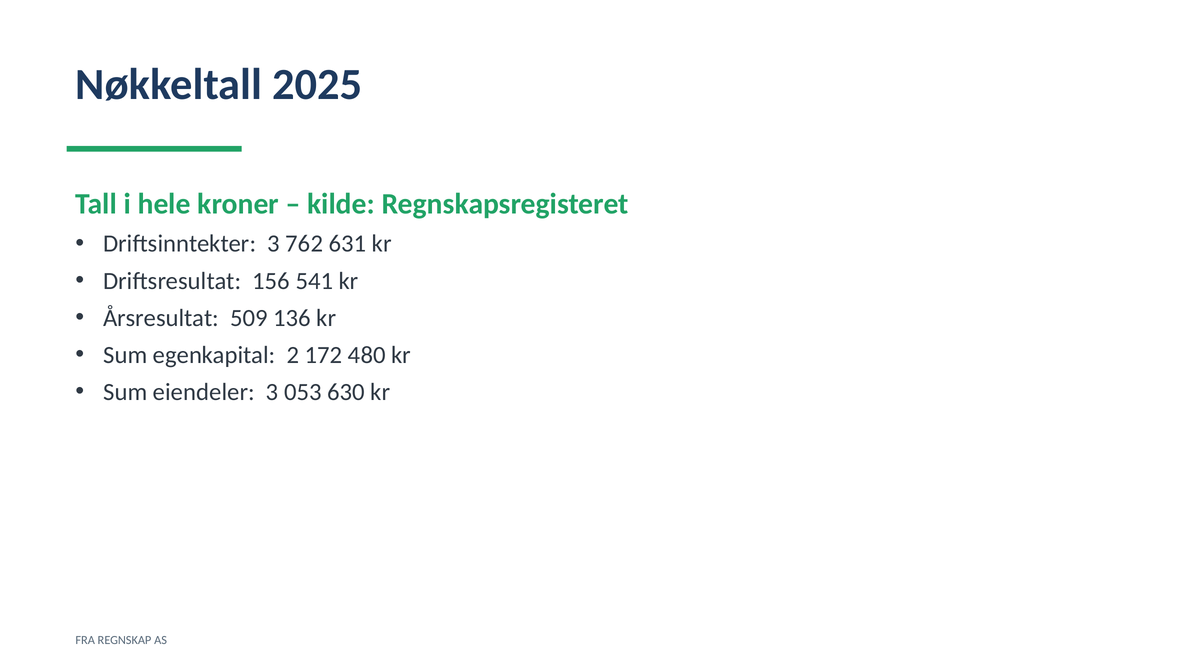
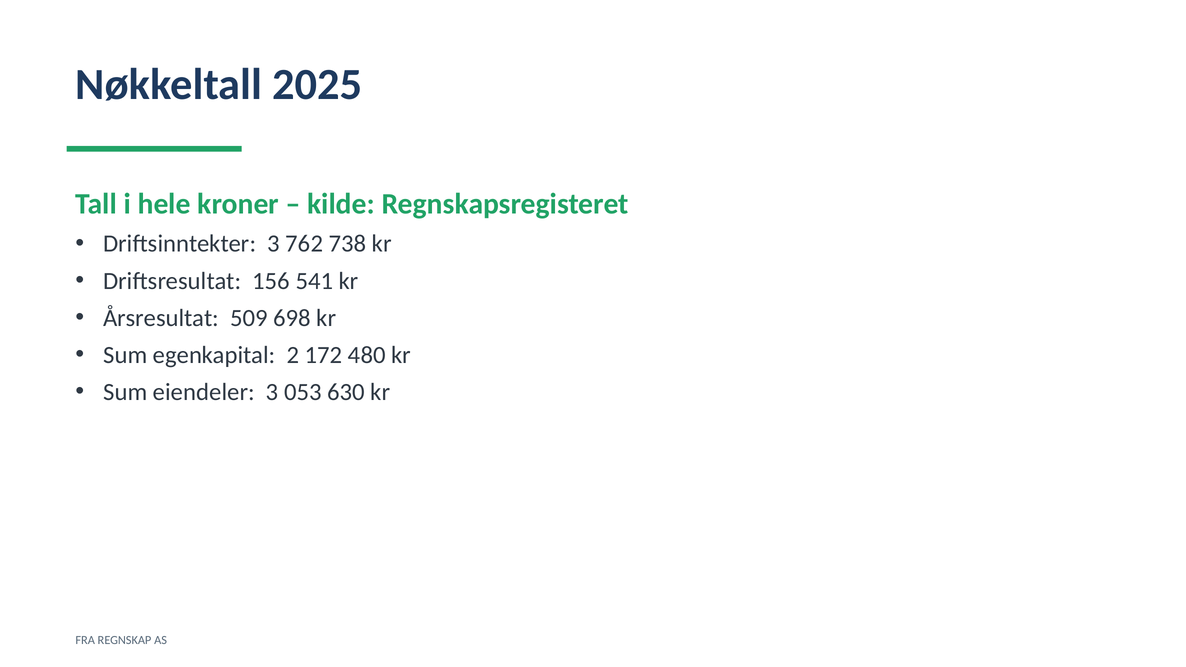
631: 631 -> 738 (347, 244)
136: 136 -> 698 (292, 318)
